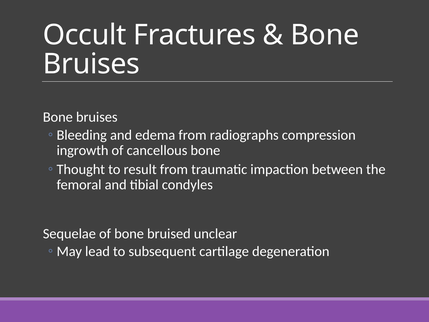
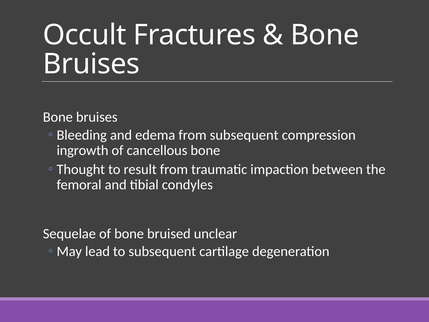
from radiographs: radiographs -> subsequent (244, 135)
